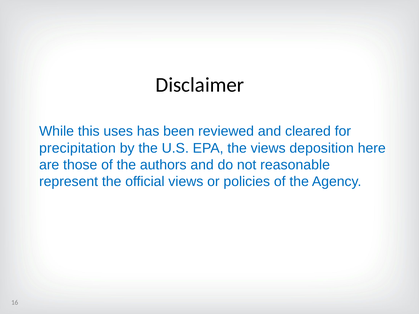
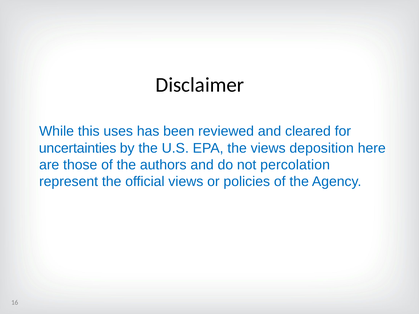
precipitation: precipitation -> uncertainties (78, 148)
reasonable: reasonable -> percolation (295, 165)
